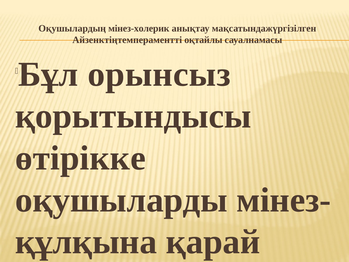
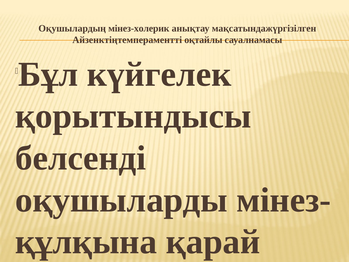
Бұл орынсыз: орынсыз -> күйгелек (159, 74)
өтірікке: өтірікке -> белсенді (81, 158)
